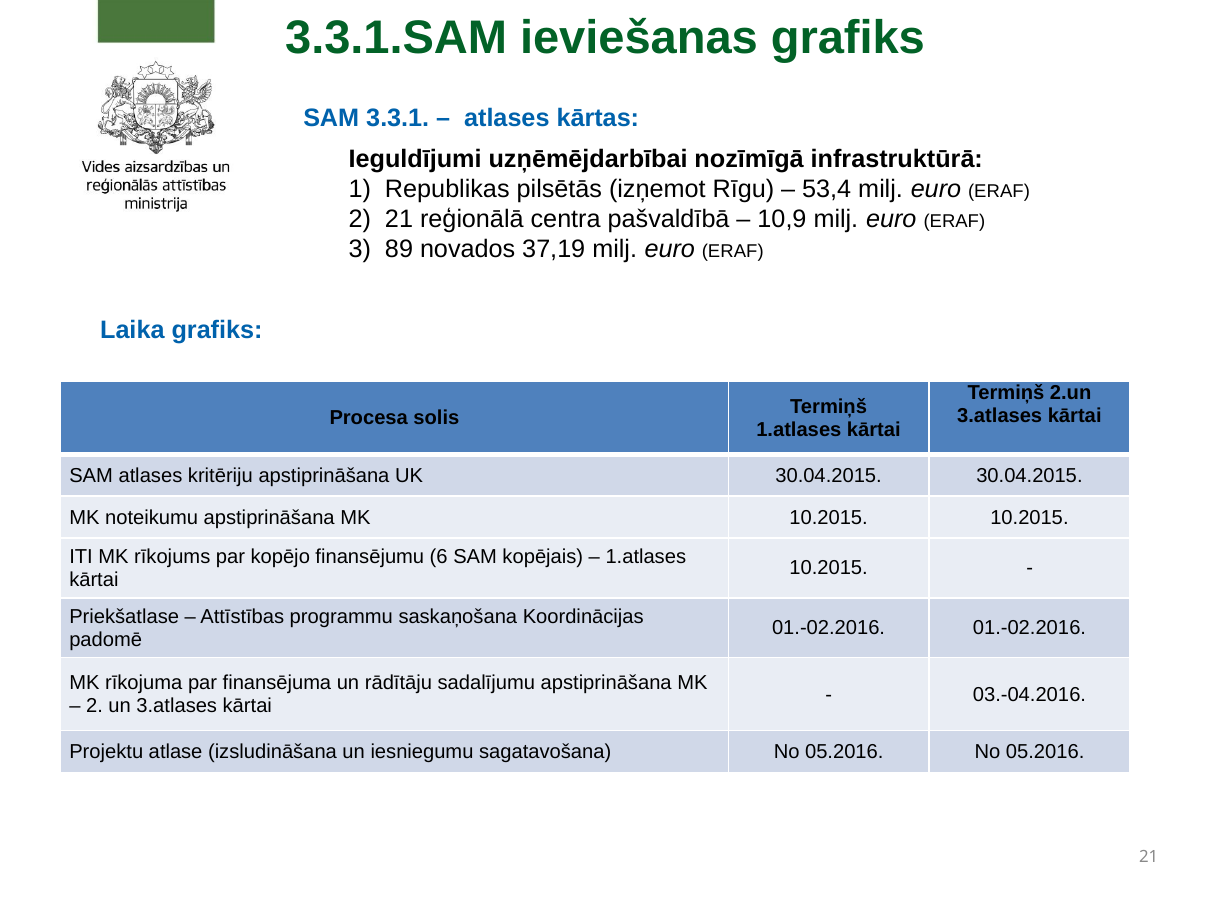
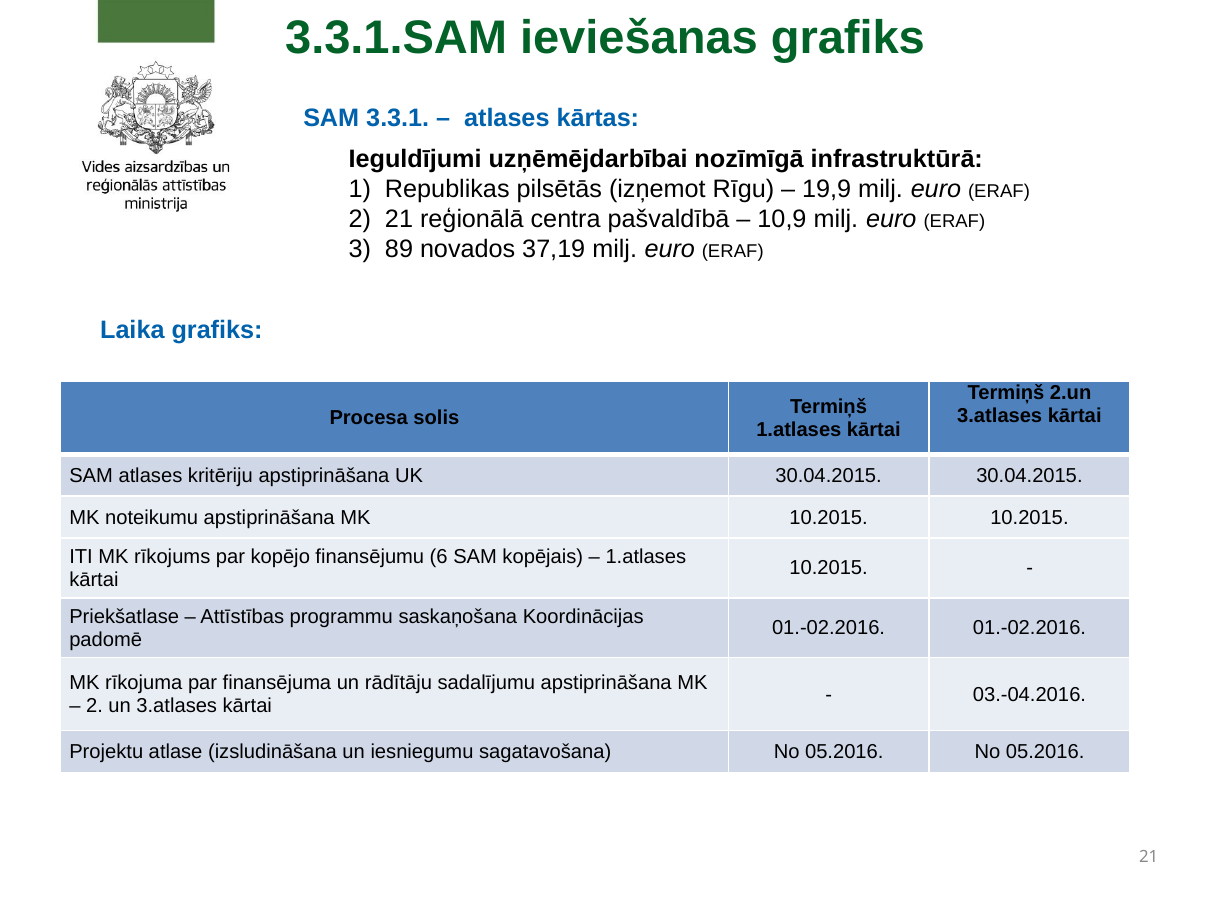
53,4: 53,4 -> 19,9 (827, 189)
